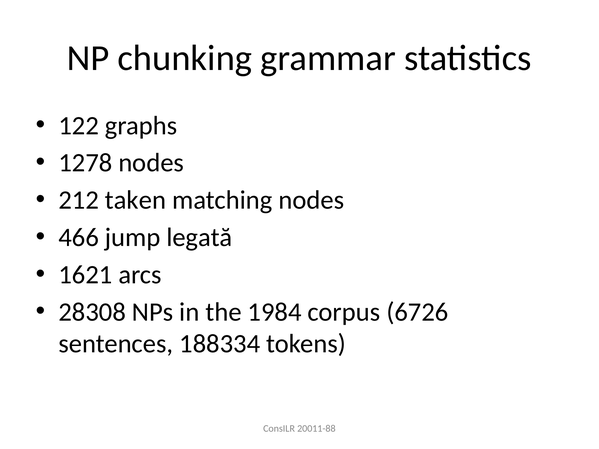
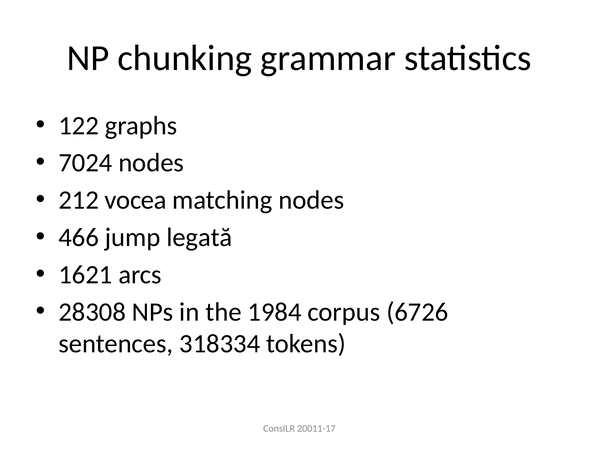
1278: 1278 -> 7024 (85, 163)
taken: taken -> vocea (136, 200)
188334: 188334 -> 318334 (220, 344)
20011-88: 20011-88 -> 20011-17 (316, 429)
